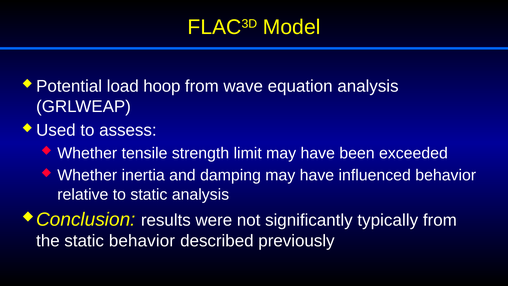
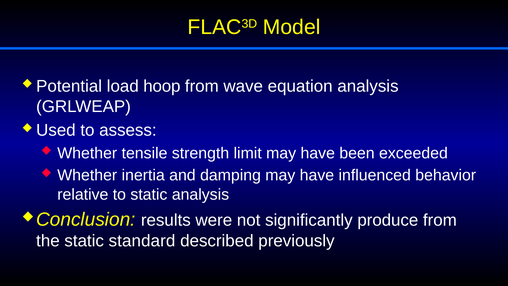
typically: typically -> produce (388, 220)
static behavior: behavior -> standard (142, 241)
